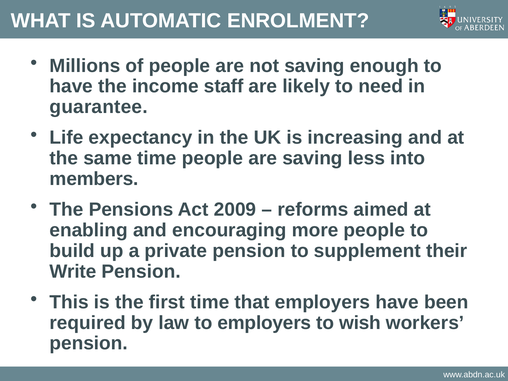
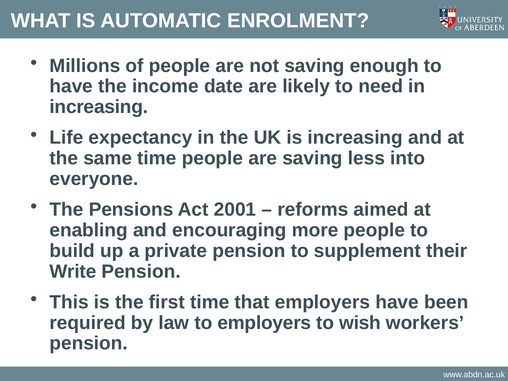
staff: staff -> date (224, 86)
guarantee: guarantee -> increasing (99, 107)
members: members -> everyone (94, 179)
2009: 2009 -> 2001 (235, 210)
